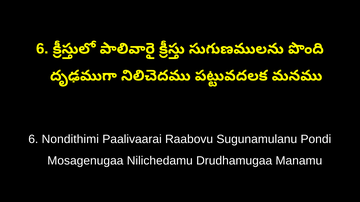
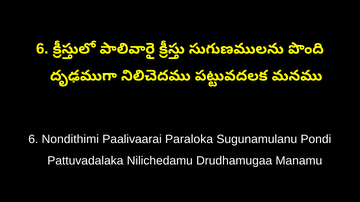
Raabovu: Raabovu -> Paraloka (189, 139)
Mosagenugaa: Mosagenugaa -> Pattuvadalaka (85, 161)
